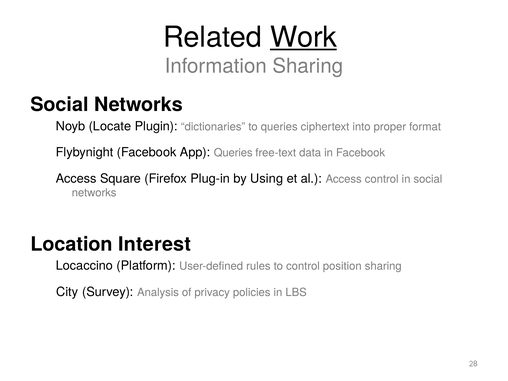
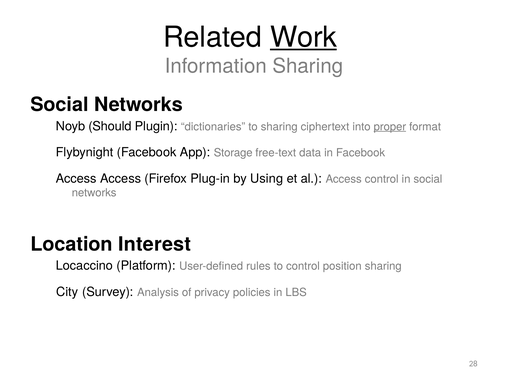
Locate: Locate -> Should (110, 126)
to queries: queries -> sharing (279, 127)
proper underline: none -> present (390, 127)
App Queries: Queries -> Storage (233, 153)
Access Square: Square -> Access (121, 179)
